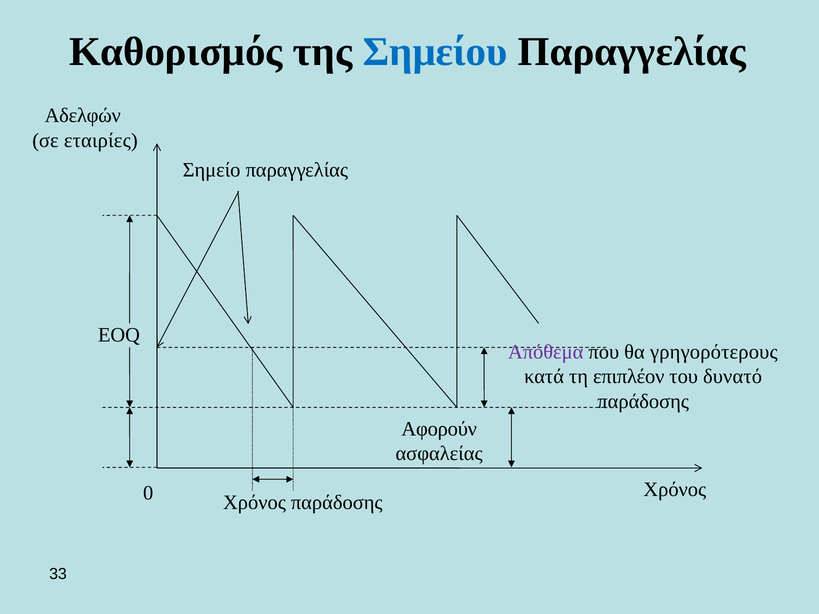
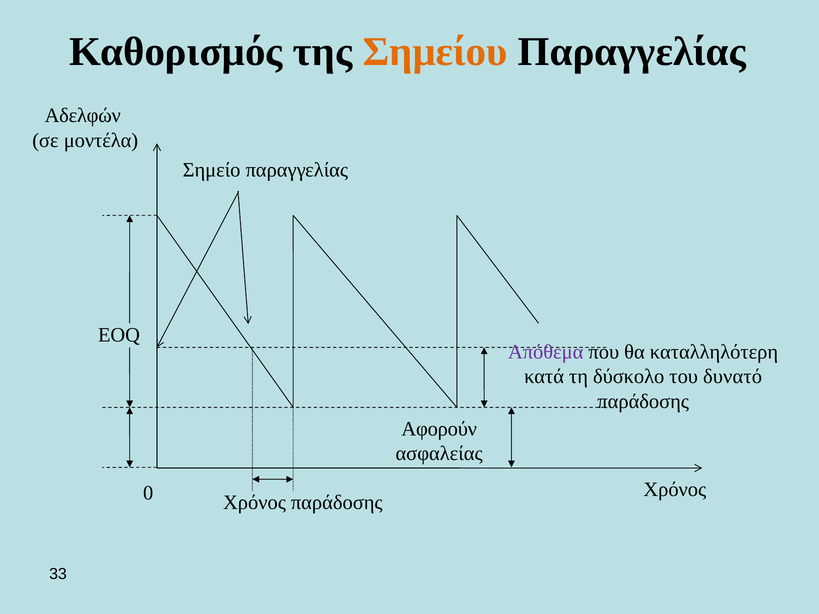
Σημείου colour: blue -> orange (435, 52)
εταιρίες: εταιρίες -> μοντέλα (101, 140)
γρηγορότερους: γρηγορότερους -> καταλληλότερη (714, 352)
επιπλέον: επιπλέον -> δύσκολο (629, 377)
